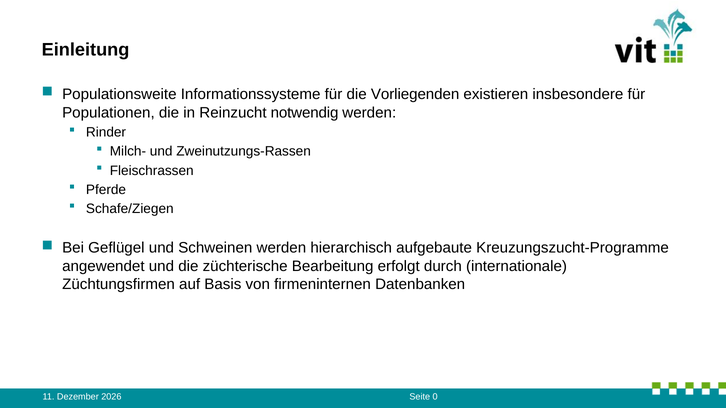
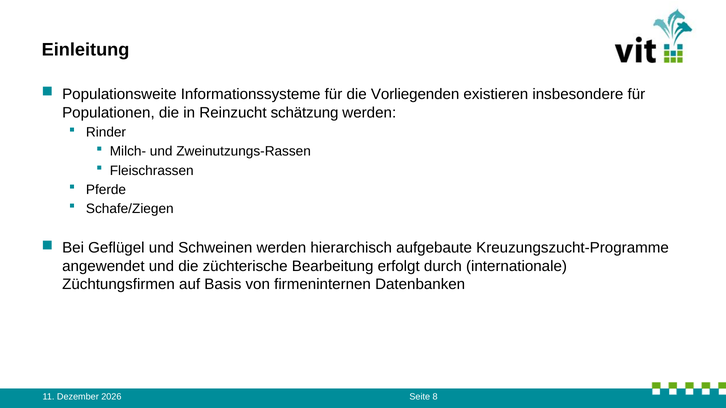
notwendig: notwendig -> schätzung (305, 113)
0: 0 -> 8 (435, 397)
